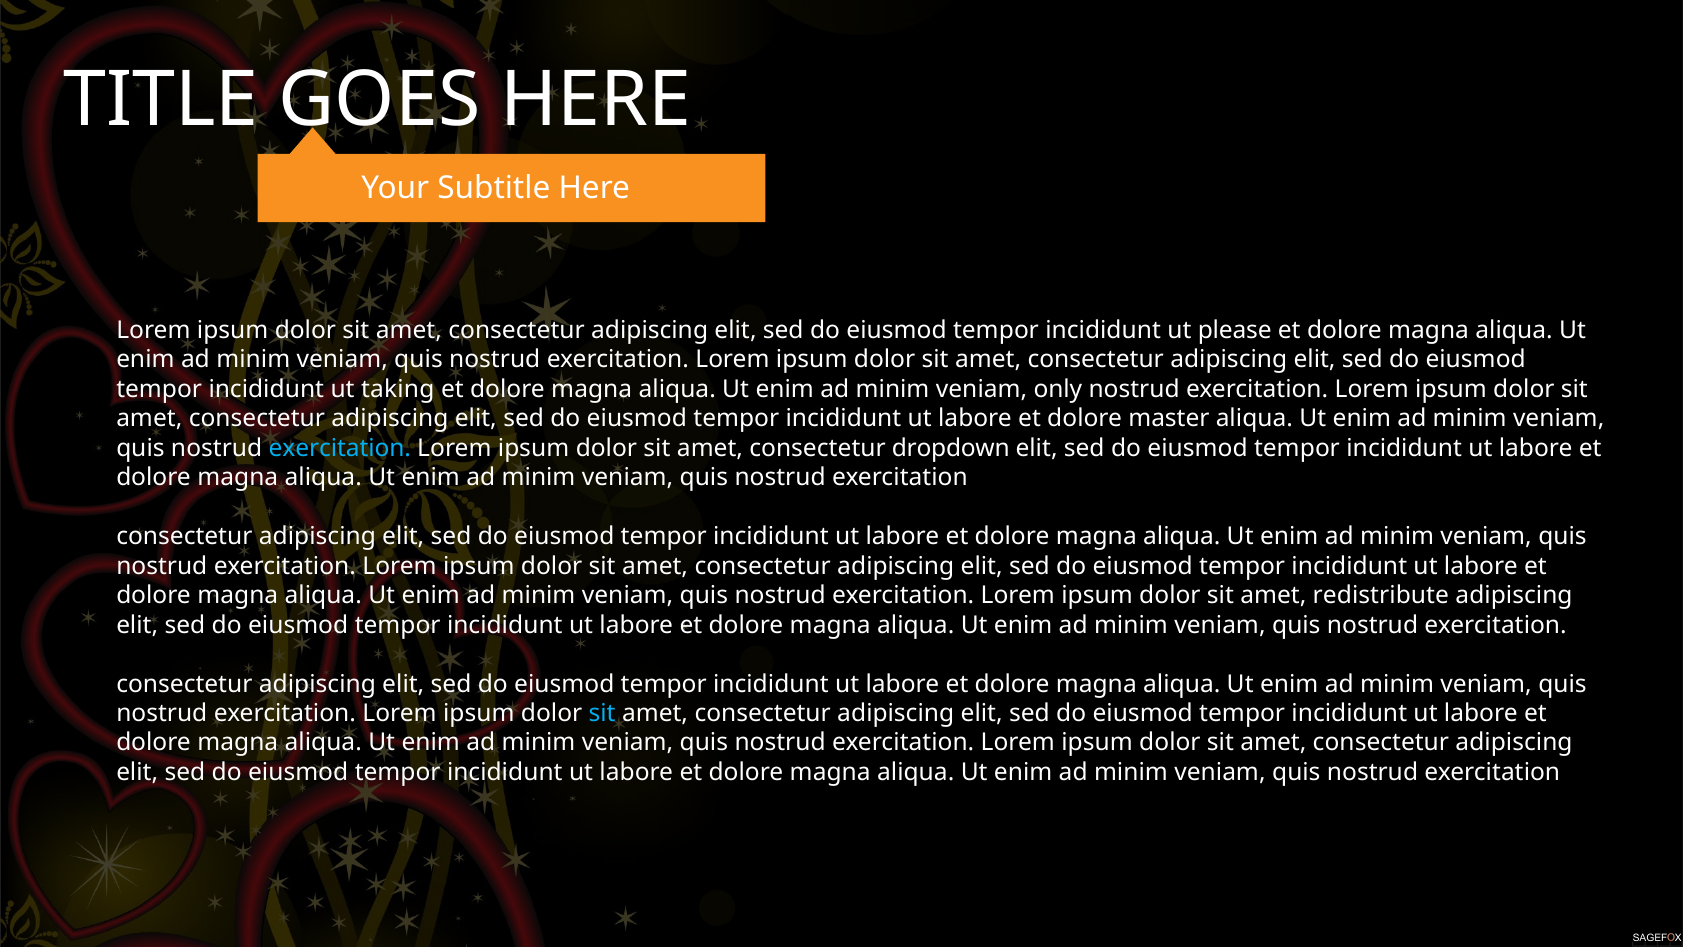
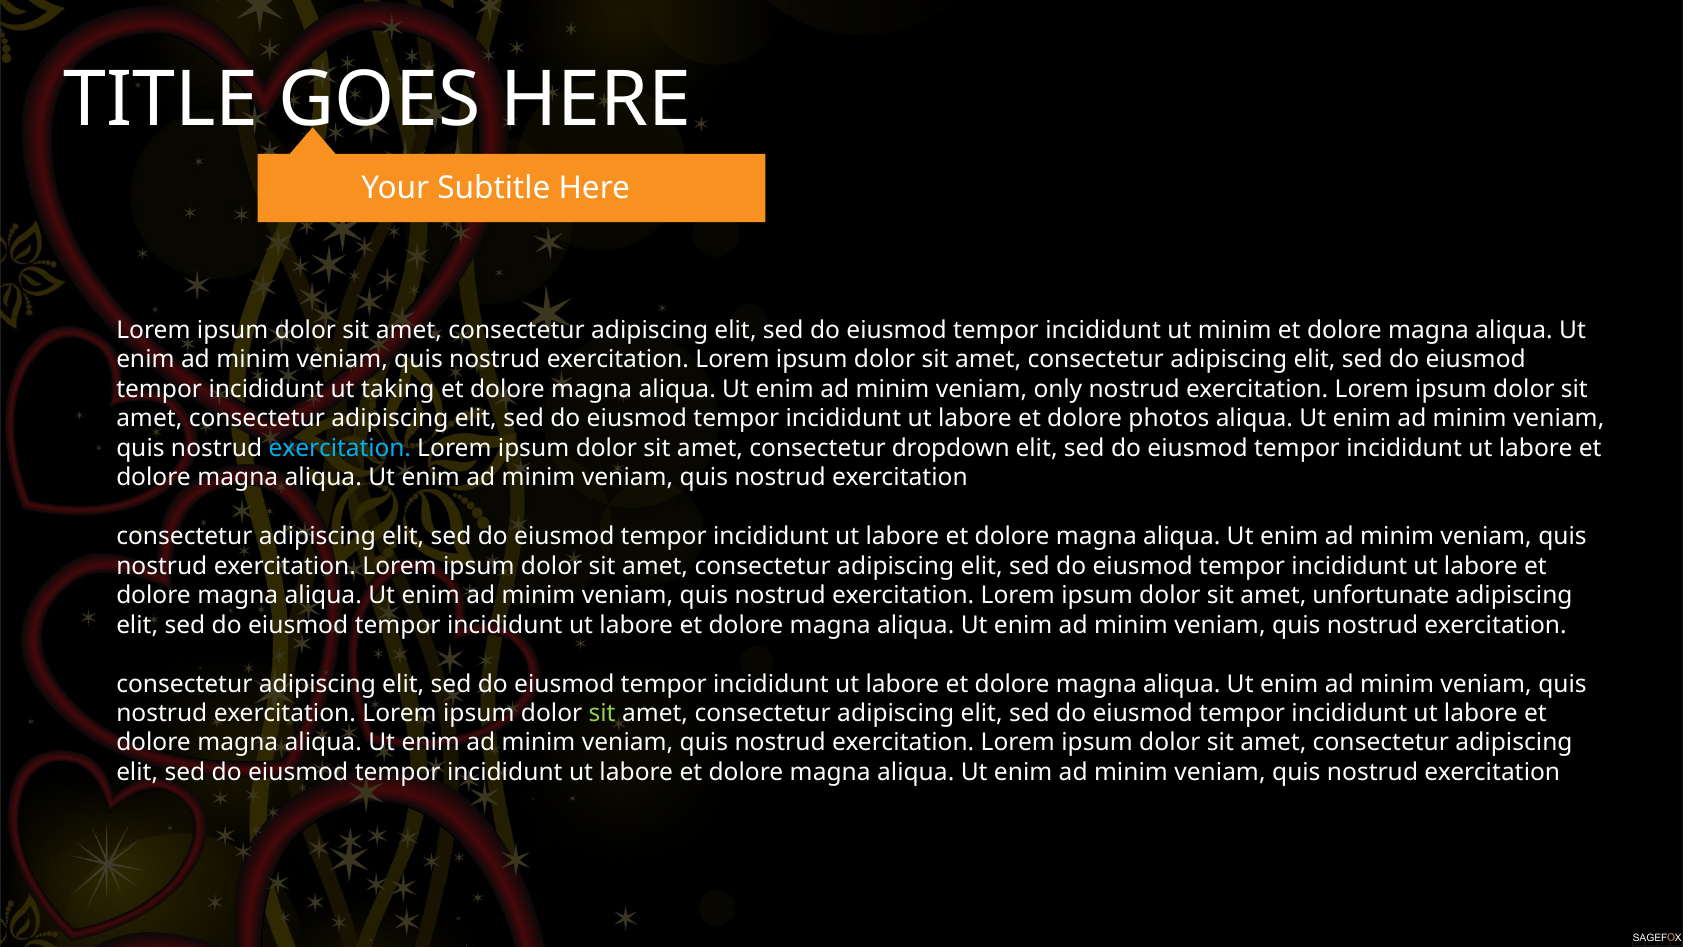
ut please: please -> minim (1235, 330)
master: master -> photos (1169, 418)
redistribute: redistribute -> unfortunate (1381, 595)
sit colour: light blue -> light green (602, 713)
